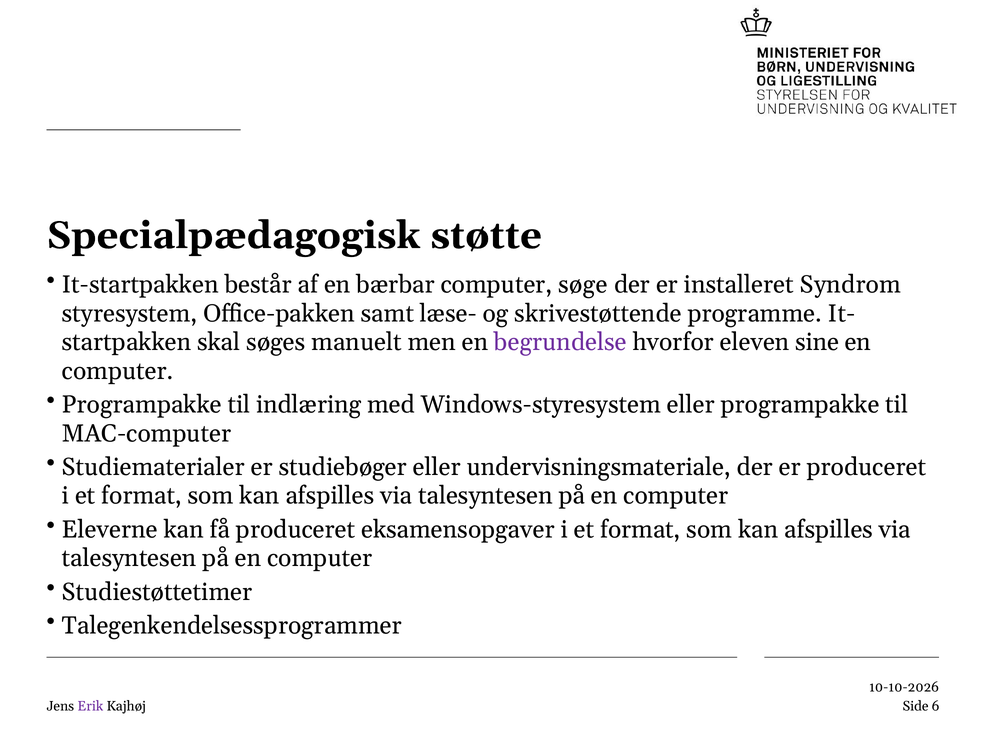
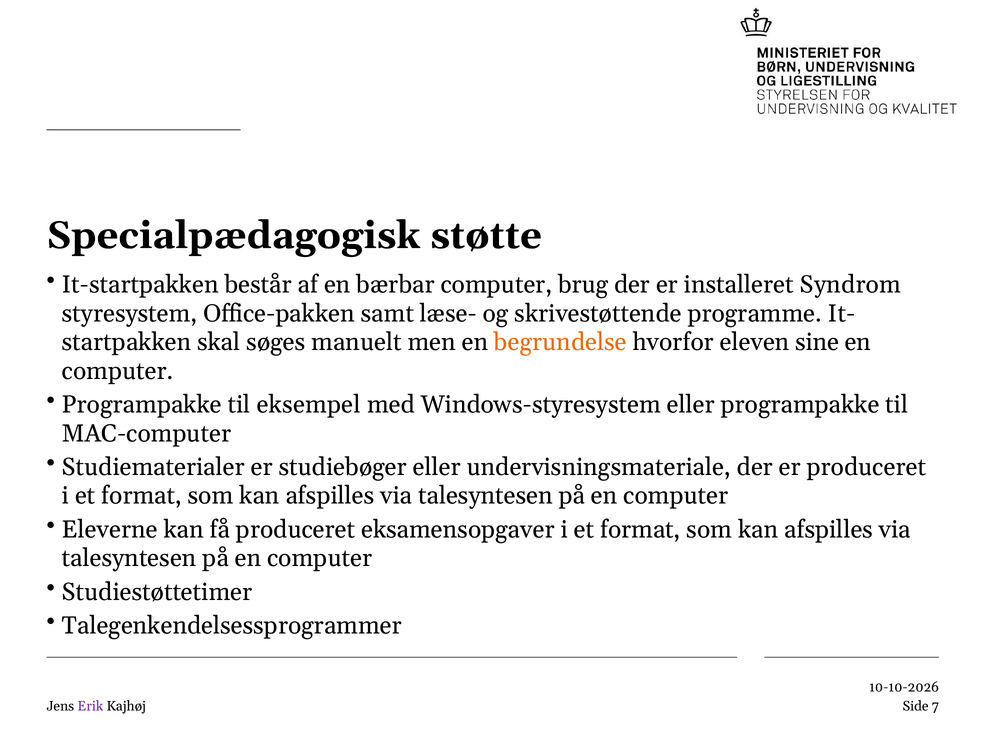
søge: søge -> brug (583, 285)
begrundelse colour: purple -> orange (560, 342)
indlæring: indlæring -> eksempel (309, 405)
6: 6 -> 7 (935, 707)
